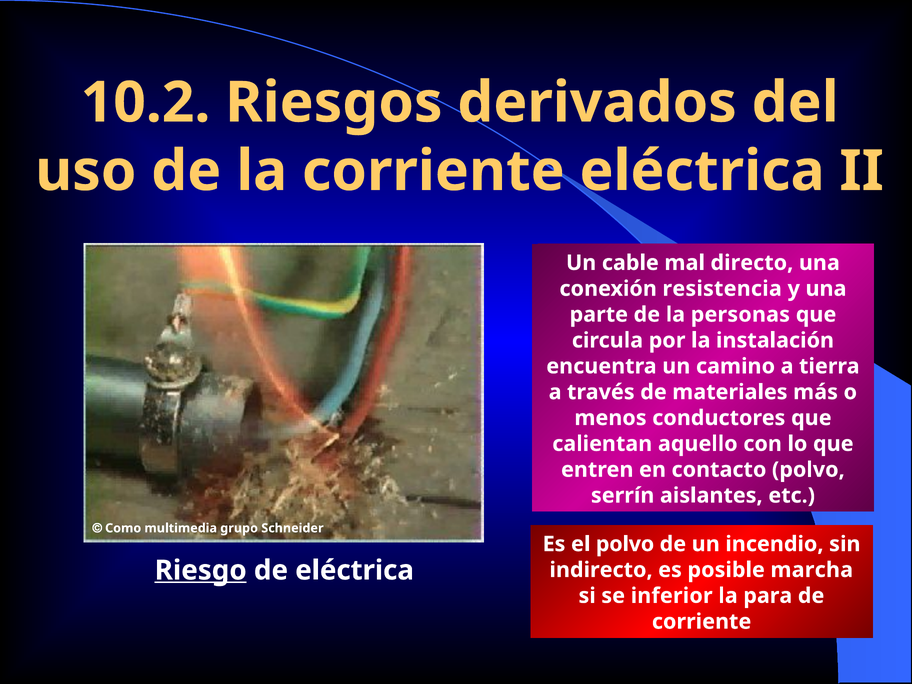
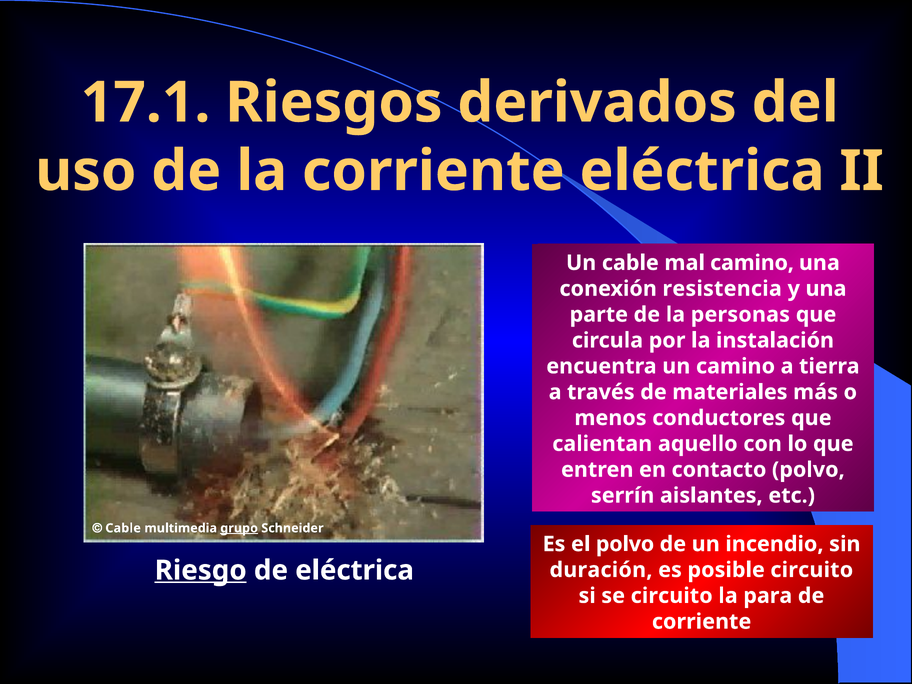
10.2: 10.2 -> 17.1 (146, 103)
mal directo: directo -> camino (752, 263)
Como: Como -> Cable (123, 528)
grupo underline: none -> present (239, 528)
indirecto: indirecto -> duración (601, 570)
posible marcha: marcha -> circuito (812, 570)
se inferior: inferior -> circuito (672, 596)
